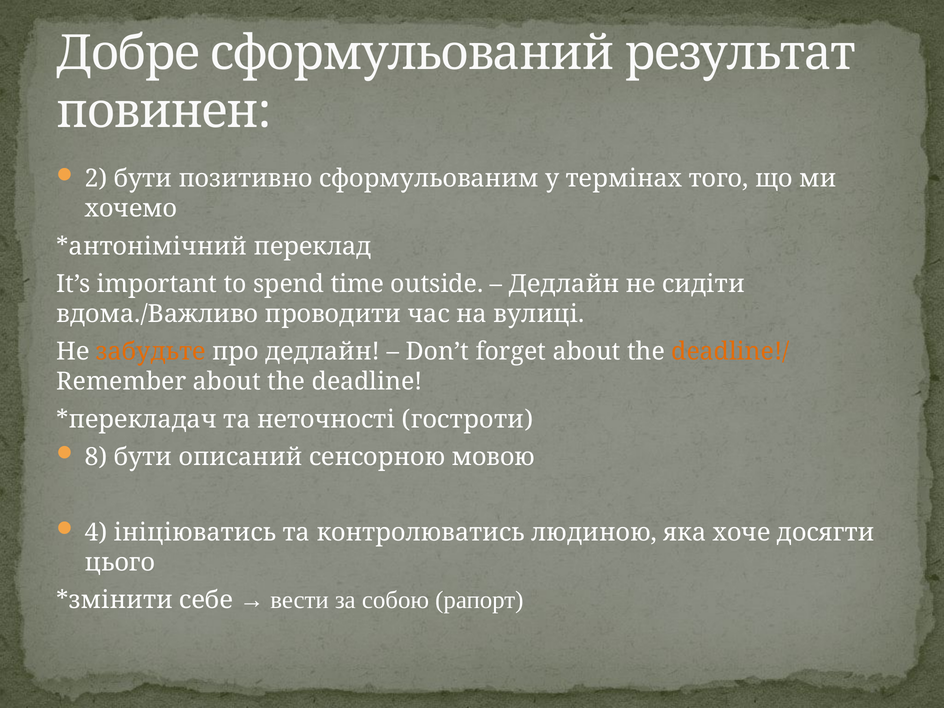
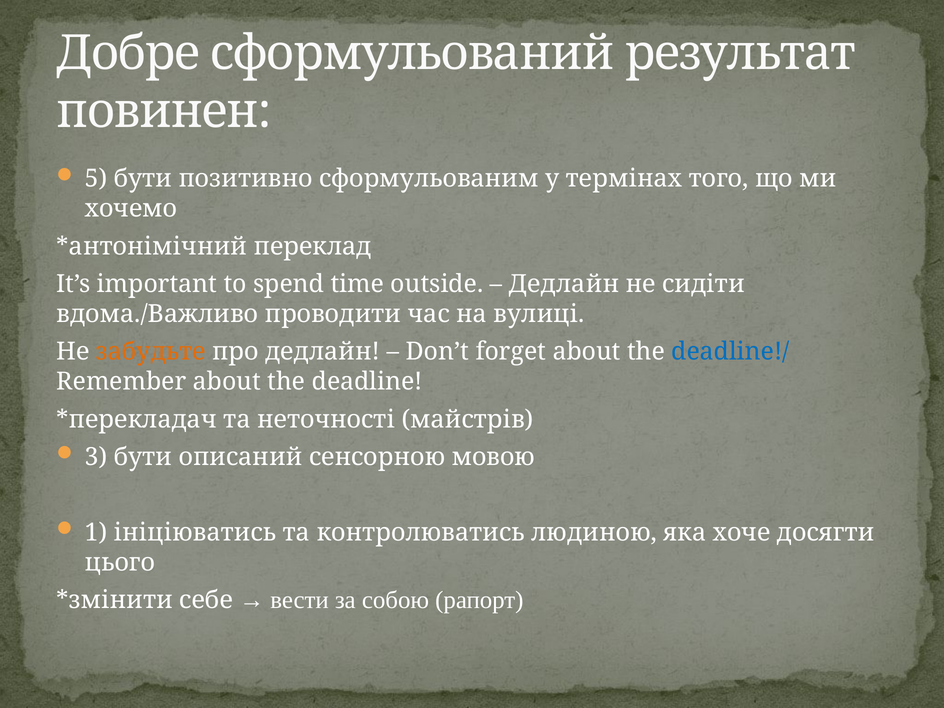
2: 2 -> 5 (96, 179)
deadline!/ colour: orange -> blue (730, 352)
гостроти: гостроти -> майстрів (468, 419)
8: 8 -> 3 (96, 457)
4: 4 -> 1 (96, 533)
